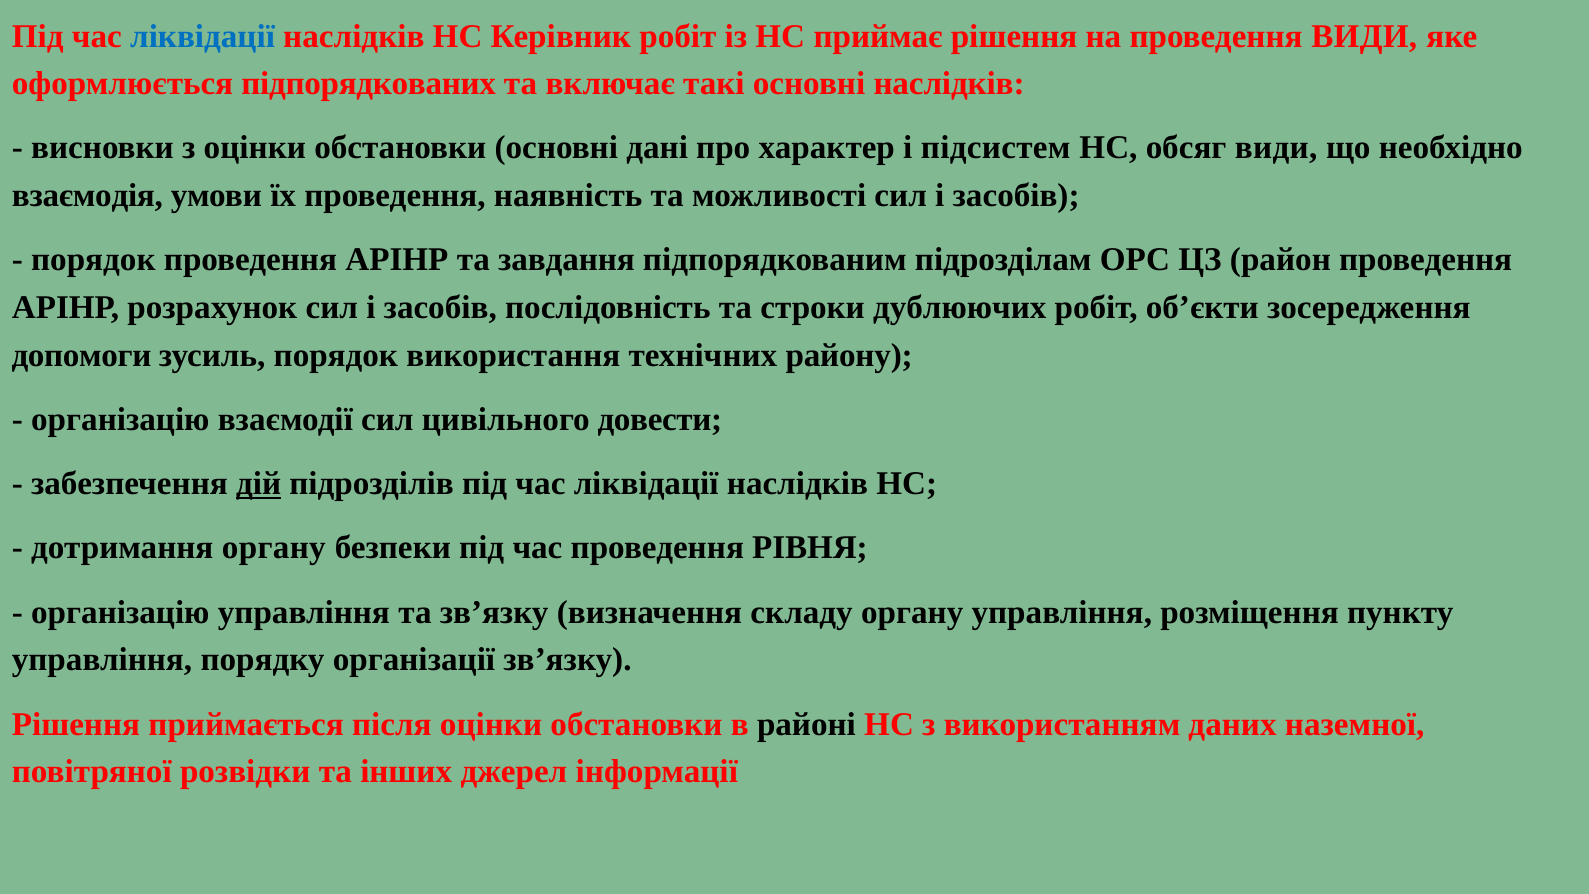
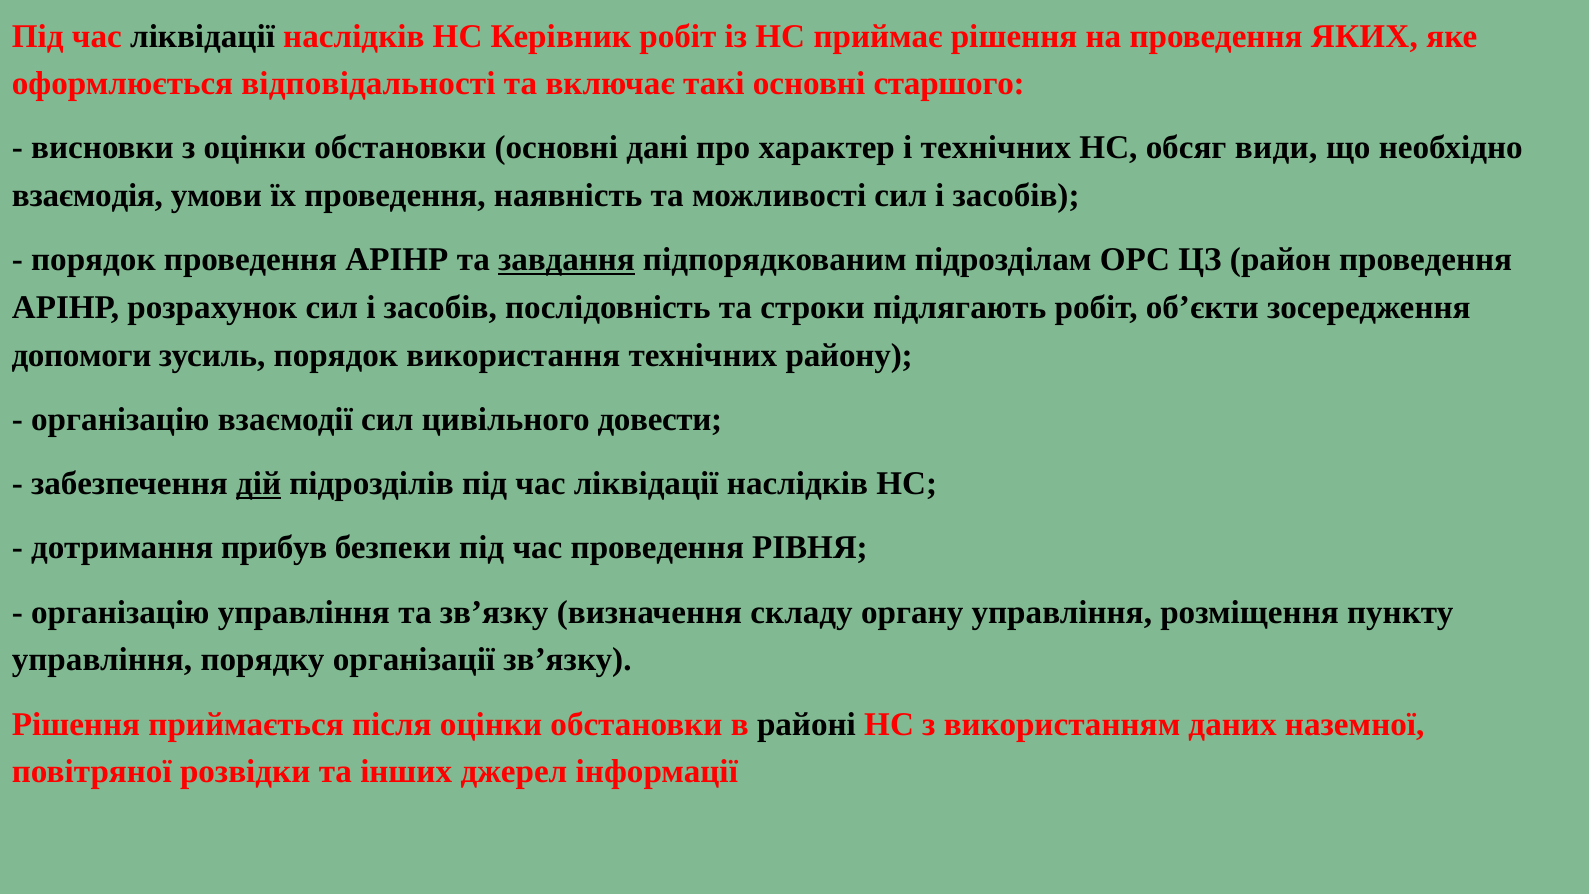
ліквідації colour: blue -> black (203, 36)
проведення ВИДИ: ВИДИ -> ЯКИХ (1364, 36)
підпорядкованих: підпорядкованих -> відповідальності (368, 84)
основні наслідків: наслідків -> старшого (949, 84)
і підсистем: підсистем -> технічних (996, 148)
завдання underline: none -> present (567, 260)
дублюючих: дублюючих -> підлягають (960, 308)
дотримання органу: органу -> прибув (274, 548)
